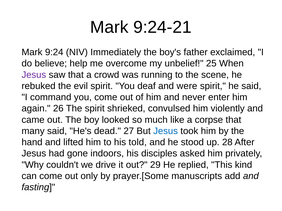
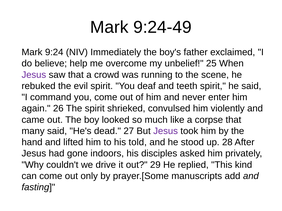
9:24-21: 9:24-21 -> 9:24-49 (162, 27)
were: were -> teeth (187, 86)
Jesus colour: blue -> purple (166, 131)
